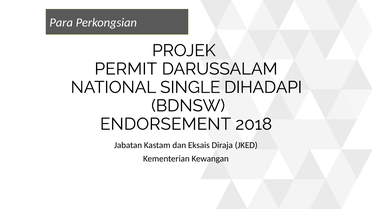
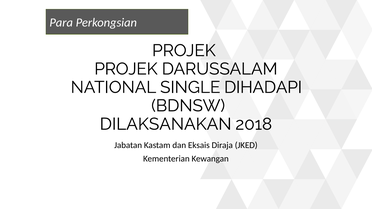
PERMIT: PERMIT -> PROJEK (126, 69)
ENDORSEMENT: ENDORSEMENT -> DILAKSANAKAN (166, 124)
